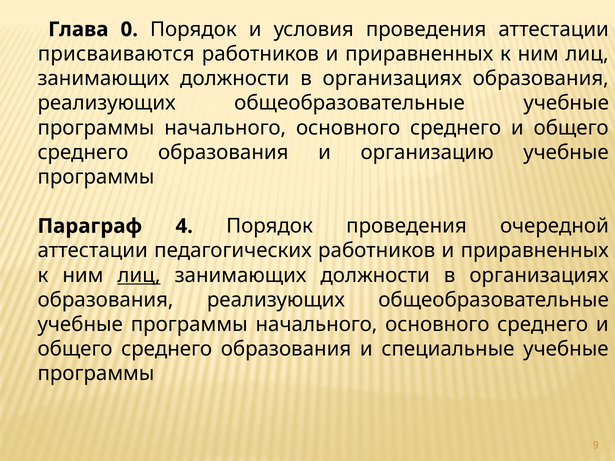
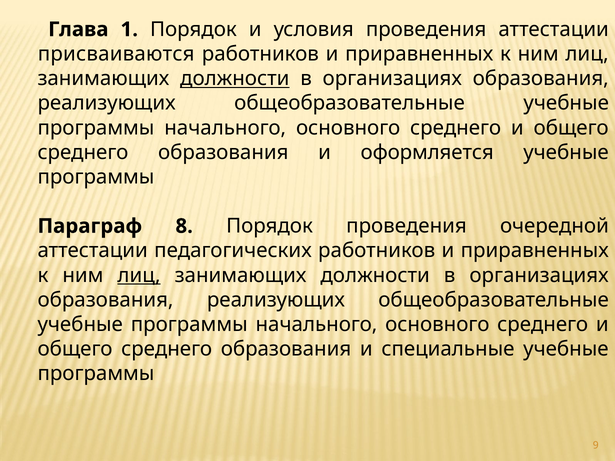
0: 0 -> 1 (129, 29)
должности underline: none -> present (235, 79)
организацию: организацию -> оформляется (427, 152)
4: 4 -> 8 (184, 226)
